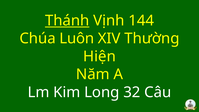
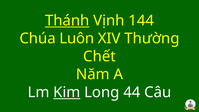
Hiện: Hiện -> Chết (99, 56)
Kim underline: none -> present (67, 92)
32: 32 -> 44 (132, 92)
